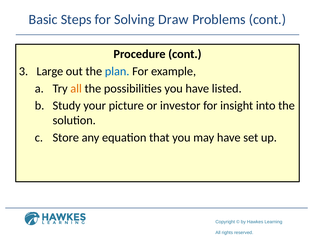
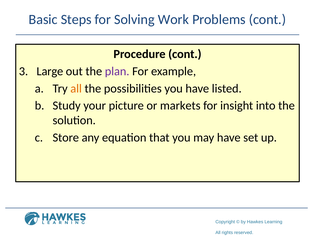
Draw: Draw -> Work (173, 19)
plan colour: blue -> purple (117, 71)
investor: investor -> markets (180, 105)
